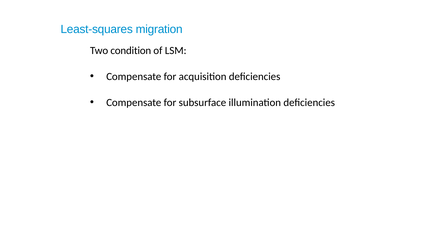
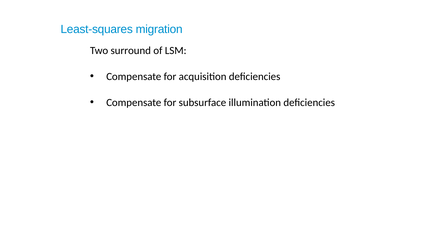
condition: condition -> surround (131, 50)
